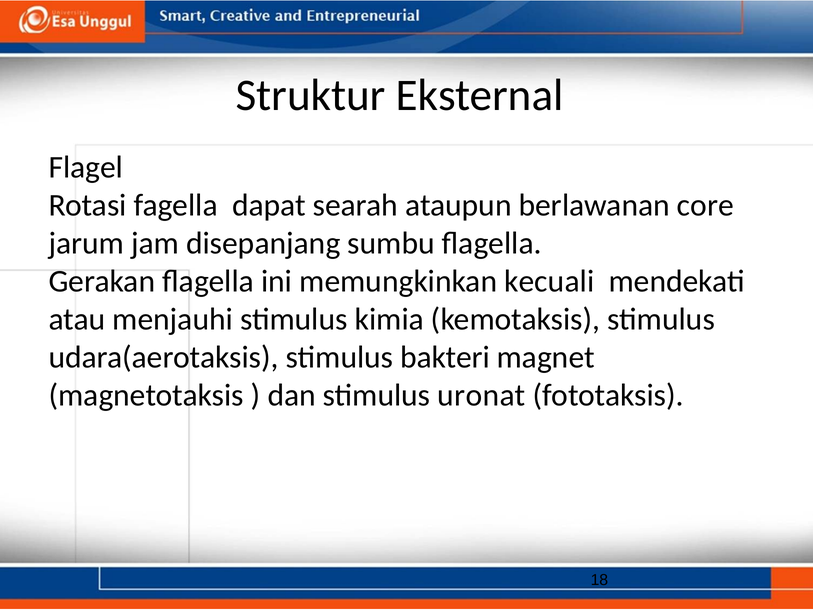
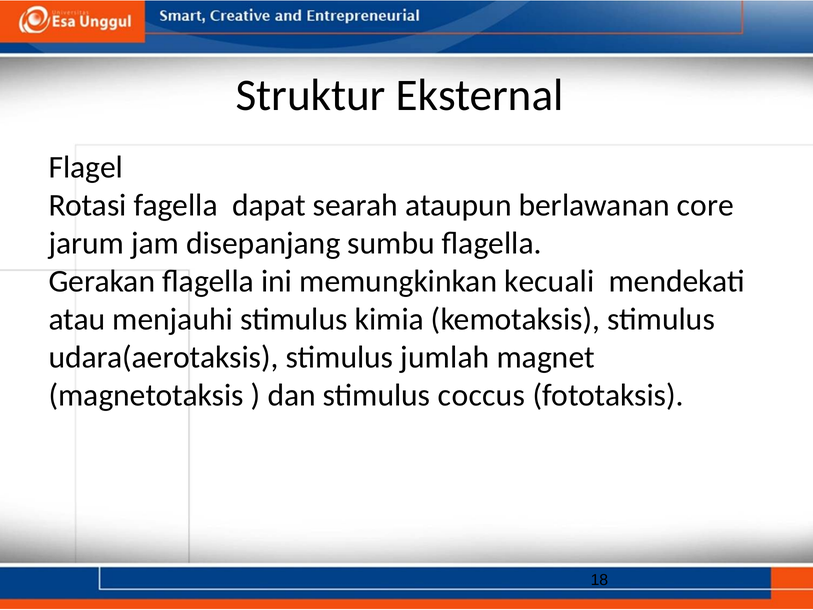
bakteri: bakteri -> jumlah (445, 357)
uronat: uronat -> coccus (481, 395)
